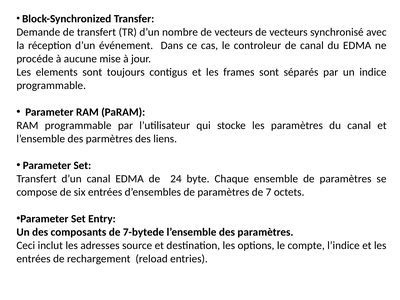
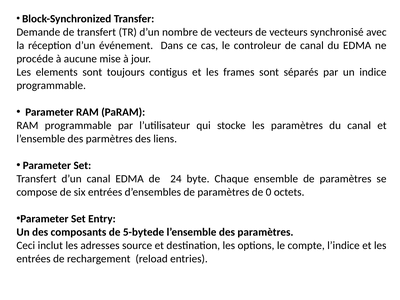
7: 7 -> 0 (269, 192)
7-bytede: 7-bytede -> 5-bytede (144, 232)
